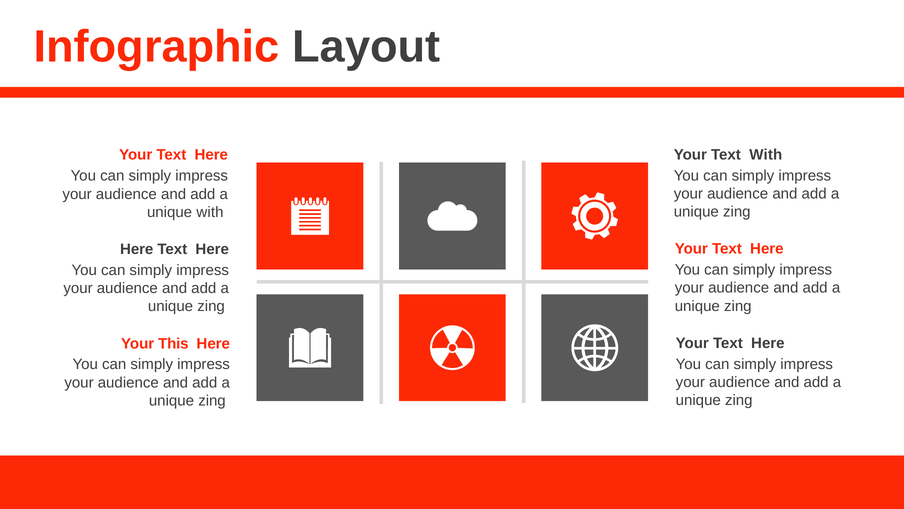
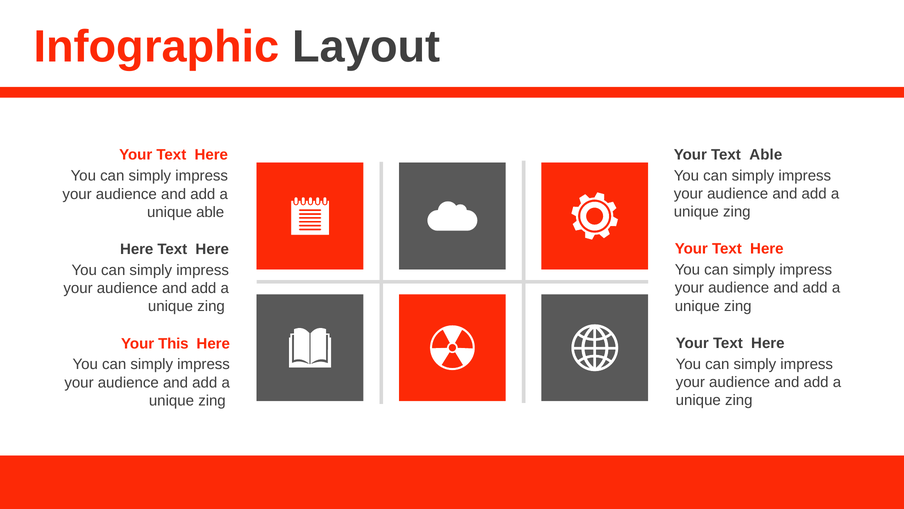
Text With: With -> Able (766, 154)
unique with: with -> able (210, 212)
